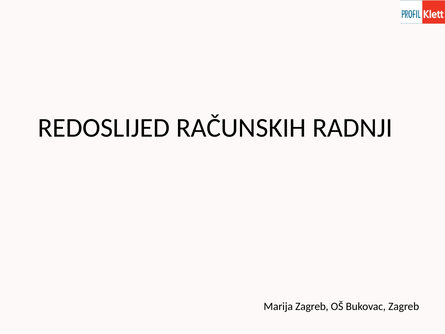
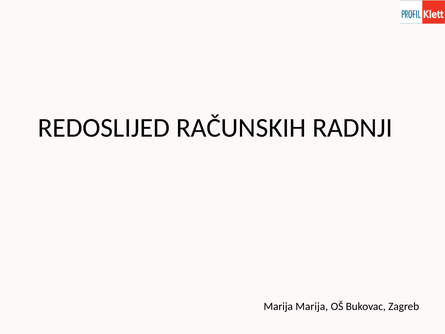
Marija Zagreb: Zagreb -> Marija (312, 306)
